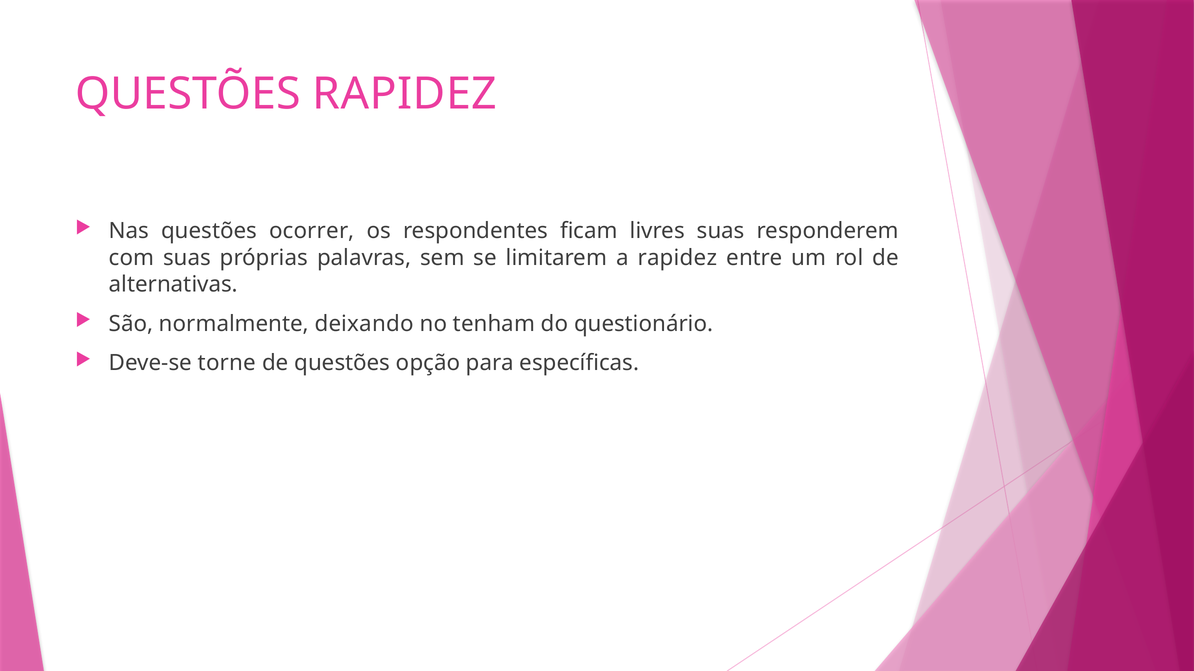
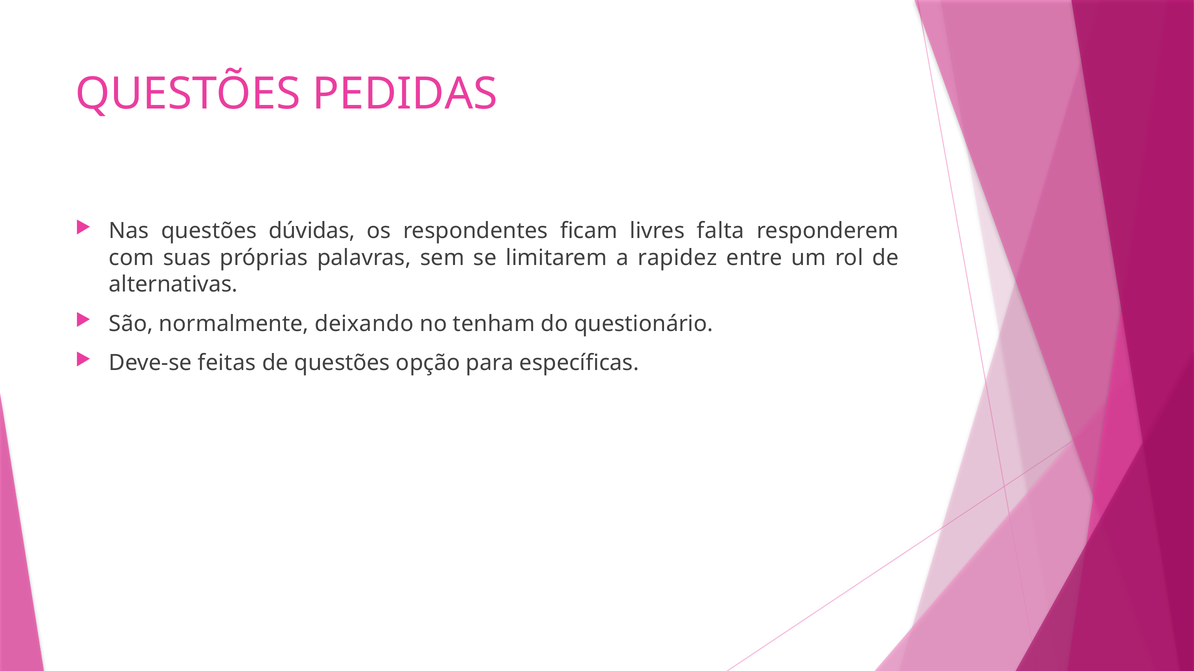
QUESTÕES RAPIDEZ: RAPIDEZ -> PEDIDAS (405, 94)
ocorrer: ocorrer -> dúvidas (312, 231)
livres suas: suas -> falta (721, 231)
torne: torne -> feitas (227, 363)
